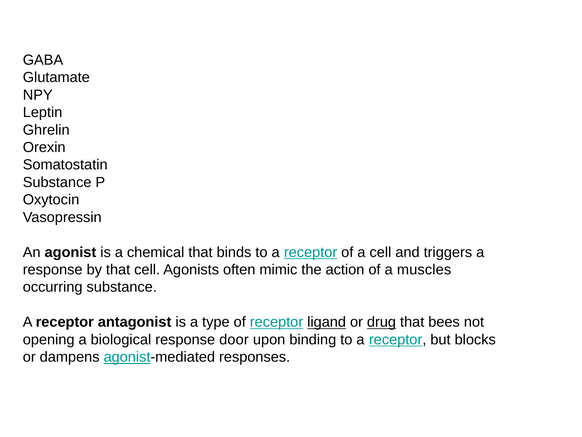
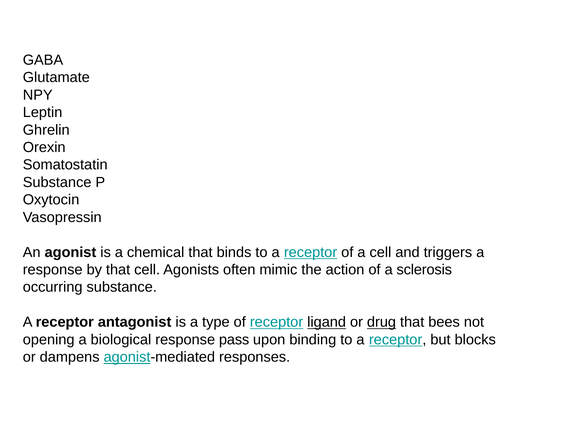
muscles: muscles -> sclerosis (424, 269)
door: door -> pass (234, 339)
